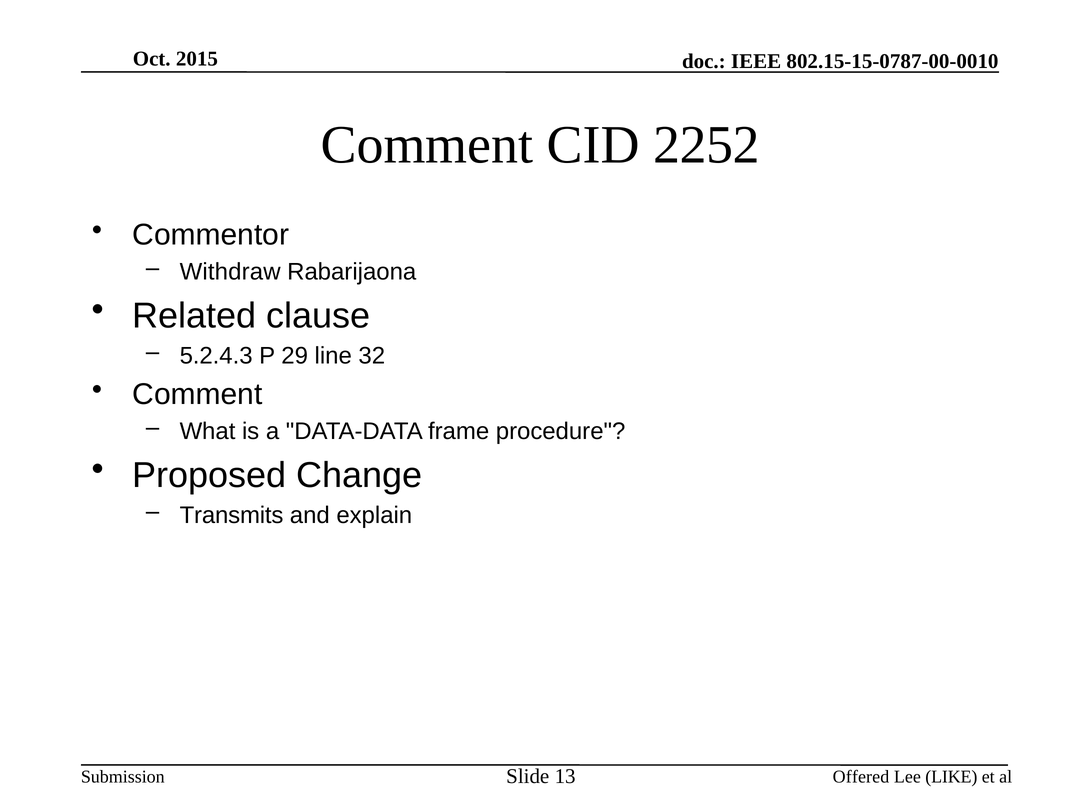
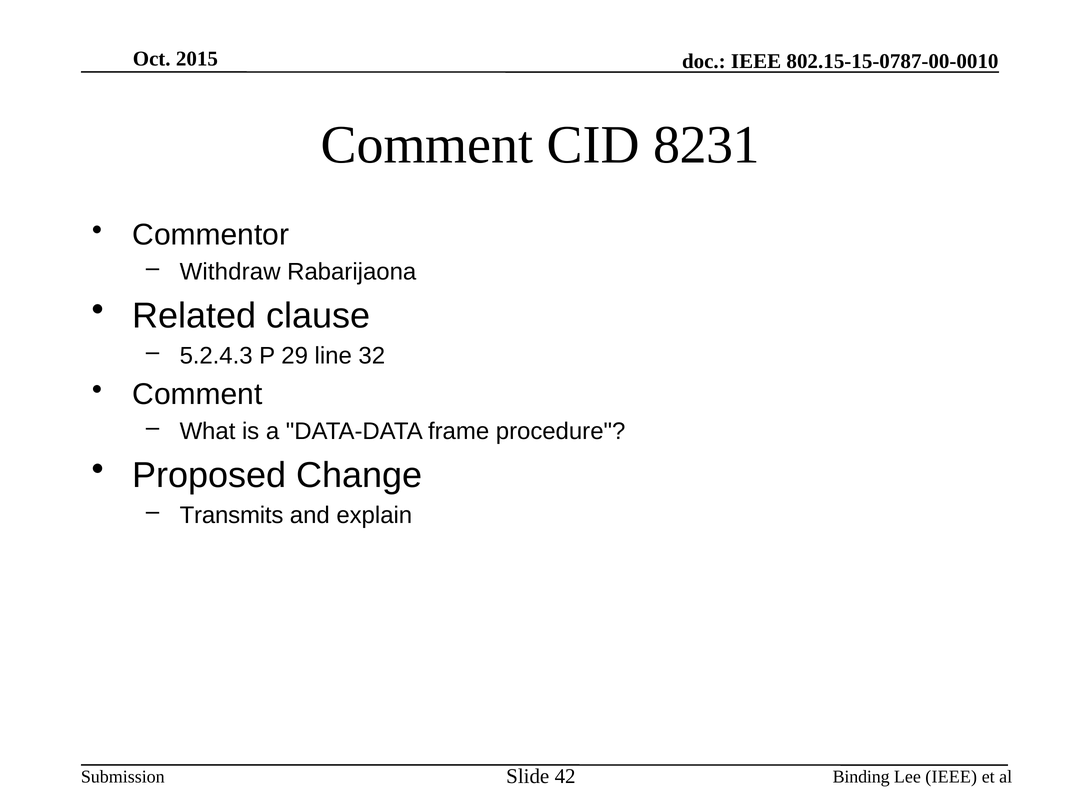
2252: 2252 -> 8231 (706, 145)
13: 13 -> 42 (565, 776)
Offered: Offered -> Binding (861, 777)
Lee LIKE: LIKE -> IEEE (951, 777)
